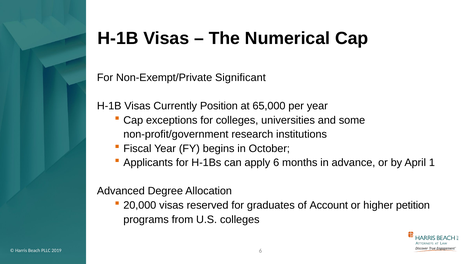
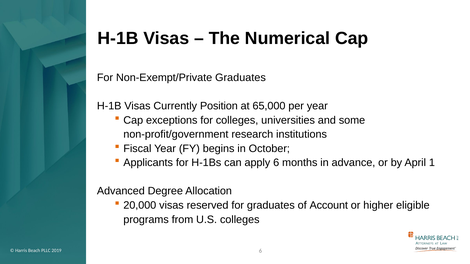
Non-Exempt/Private Significant: Significant -> Graduates (240, 78)
petition: petition -> eligible (413, 206)
